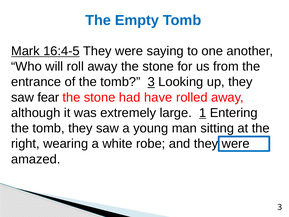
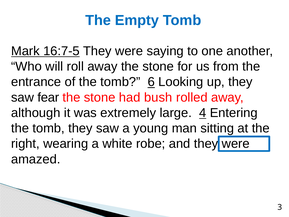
16:4-5: 16:4-5 -> 16:7-5 (61, 51)
tomb 3: 3 -> 6 (151, 82)
have: have -> bush (158, 97)
1: 1 -> 4 (203, 113)
